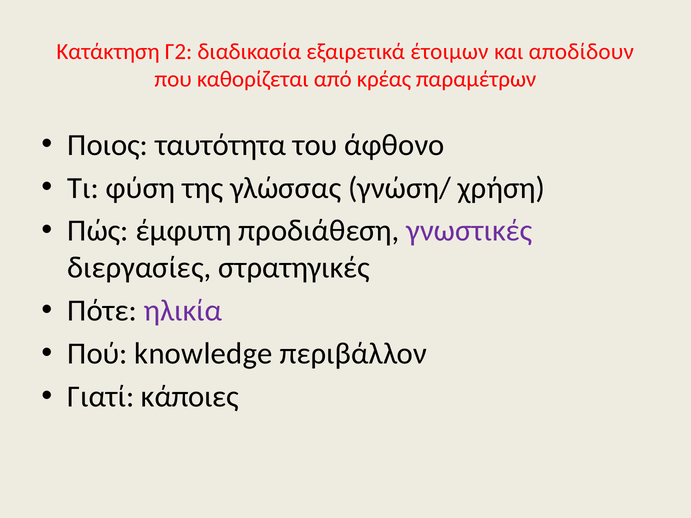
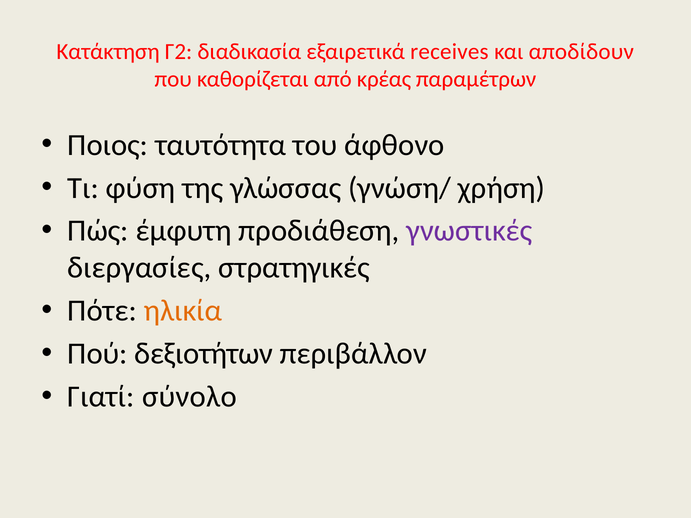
έτοιμων: έτοιμων -> receives (449, 52)
ηλικία colour: purple -> orange (183, 311)
knowledge: knowledge -> δεξιοτήτων (204, 354)
κάποιες: κάποιες -> σύνολο (189, 397)
